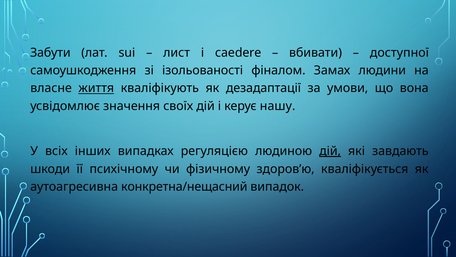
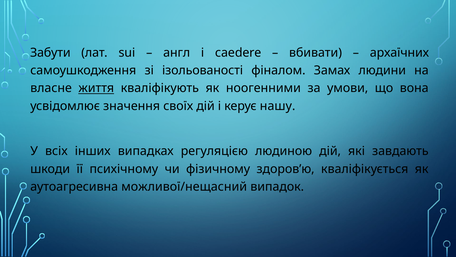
лист: лист -> англ (177, 53)
доступної: доступної -> архаїчних (399, 53)
дезадаптації: дезадаптації -> ноогенними (263, 88)
дій underline: present -> none (330, 151)
конкретна/нещасний: конкретна/нещасний -> можливої/нещасний (184, 186)
